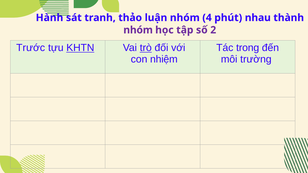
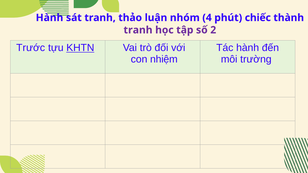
nhau: nhau -> chiếc (258, 18)
nhóm: nhóm -> tranh (138, 30)
trò underline: present -> none (146, 48)
Tác trong: trong -> hành (248, 48)
